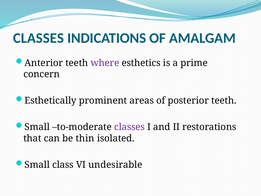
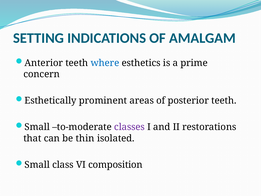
CLASSES: CLASSES -> SETTING (39, 38)
where colour: purple -> blue (105, 63)
undesirable: undesirable -> composition (115, 165)
